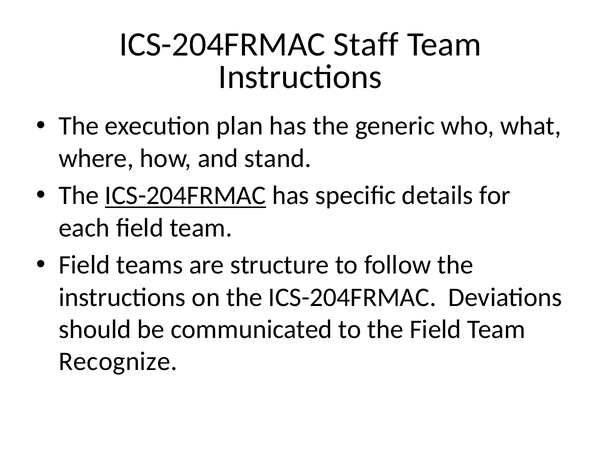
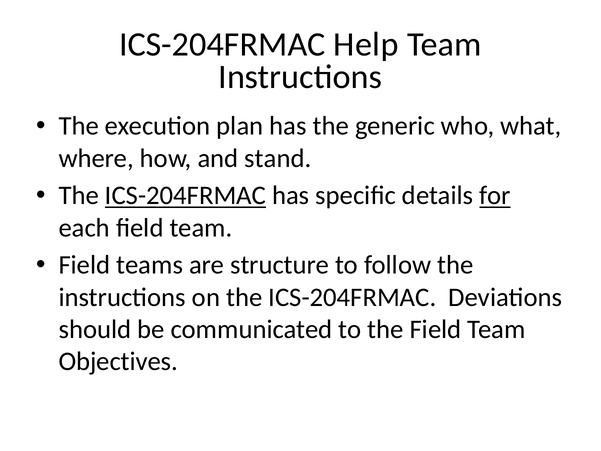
Staff: Staff -> Help (366, 44)
for underline: none -> present (495, 196)
Recognize: Recognize -> Objectives (118, 361)
